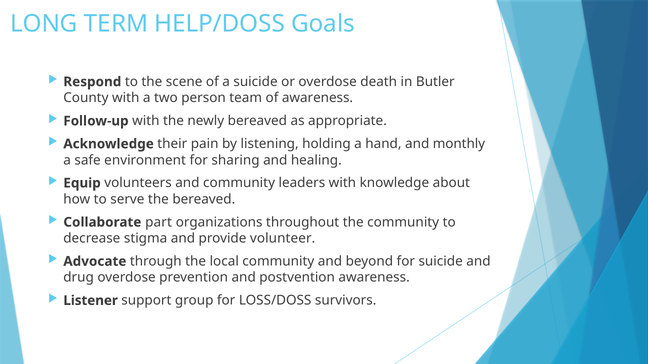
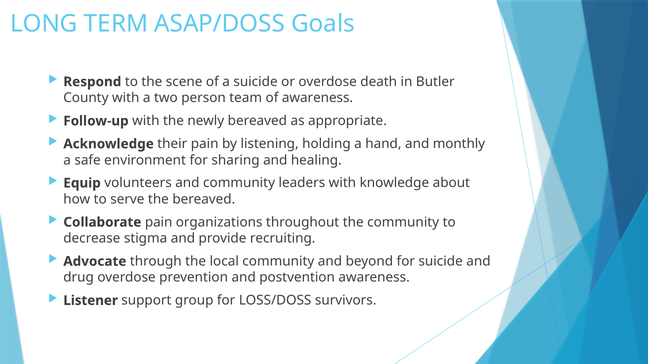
HELP/DOSS: HELP/DOSS -> ASAP/DOSS (220, 24)
Collaborate part: part -> pain (159, 222)
volunteer: volunteer -> recruiting (283, 239)
